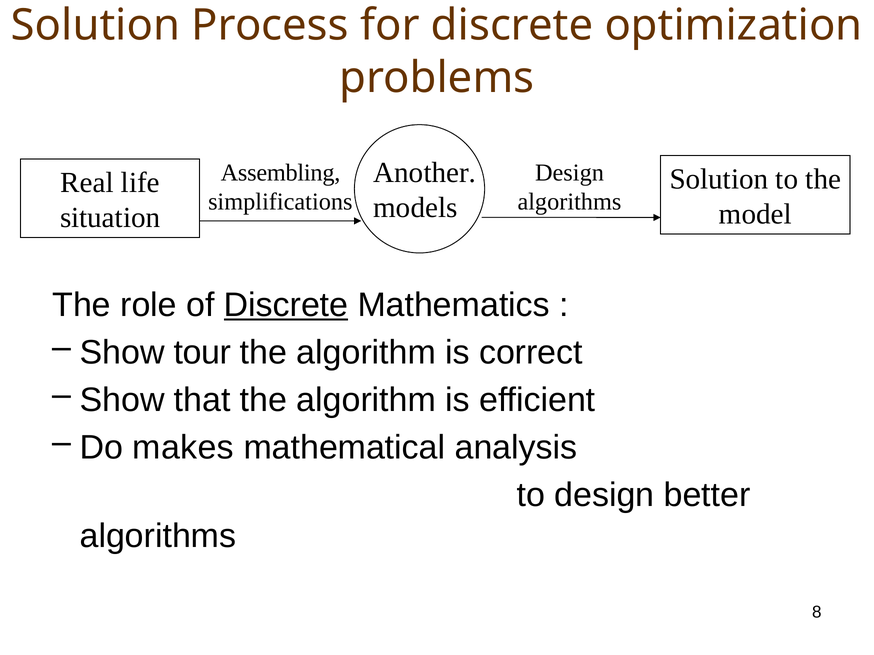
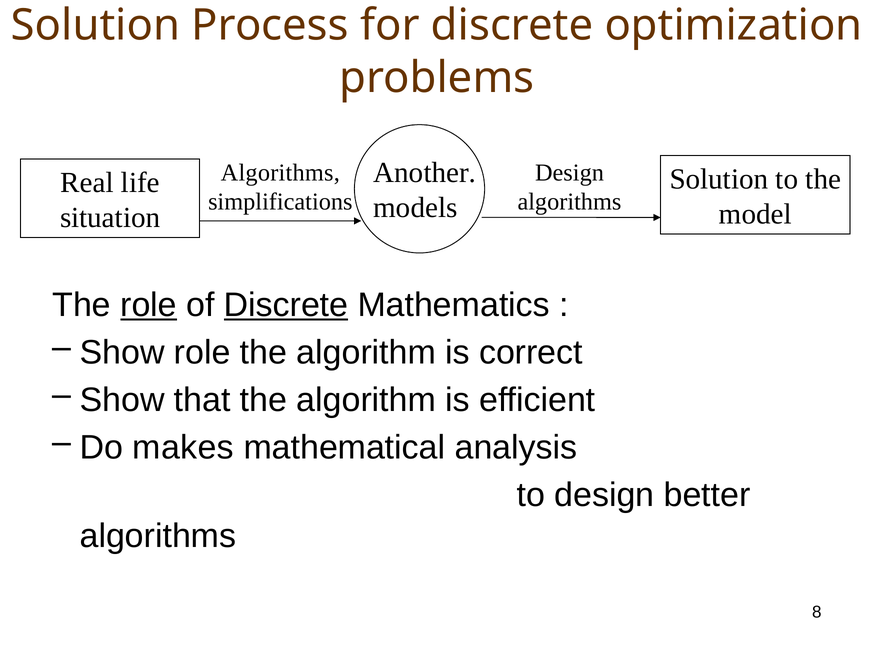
Assembling: Assembling -> Algorithms (280, 173)
role underline: none -> present (149, 305)
Show tour: tour -> role (202, 353)
